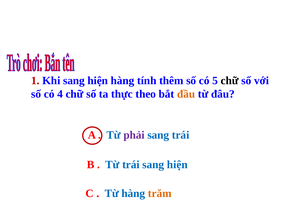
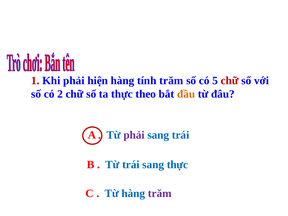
Khi sang: sang -> phải (74, 81)
tính thêm: thêm -> trăm (171, 81)
chữ colour: black -> red (230, 81)
4: 4 -> 2 (60, 94)
trái sang hiện: hiện -> thực (178, 165)
trăm colour: orange -> purple (160, 193)
